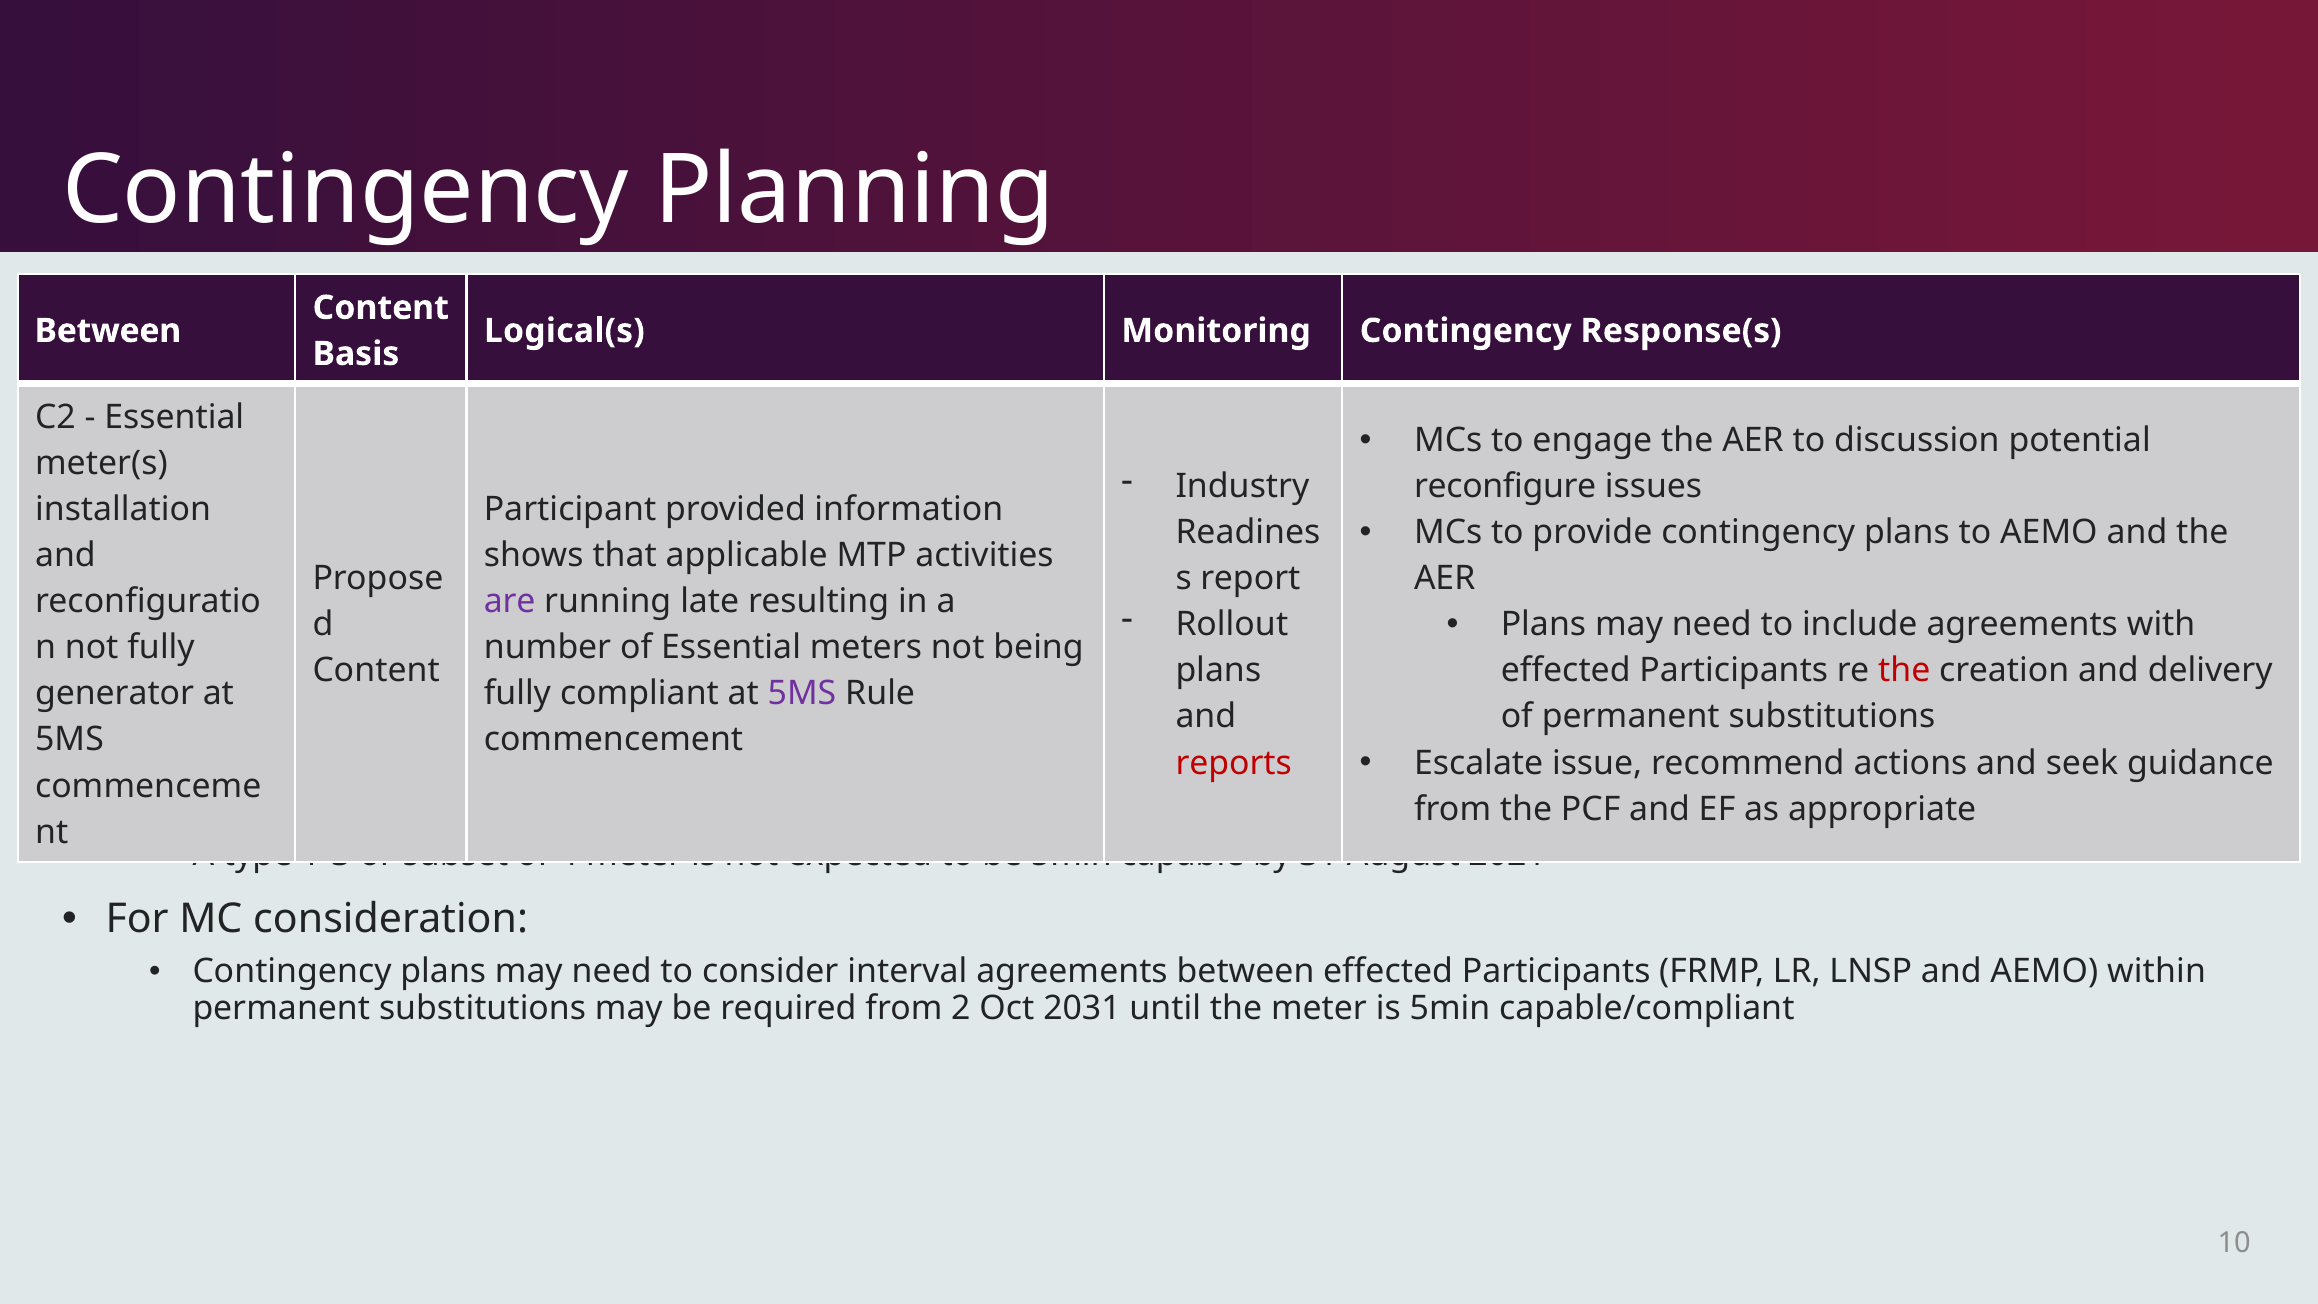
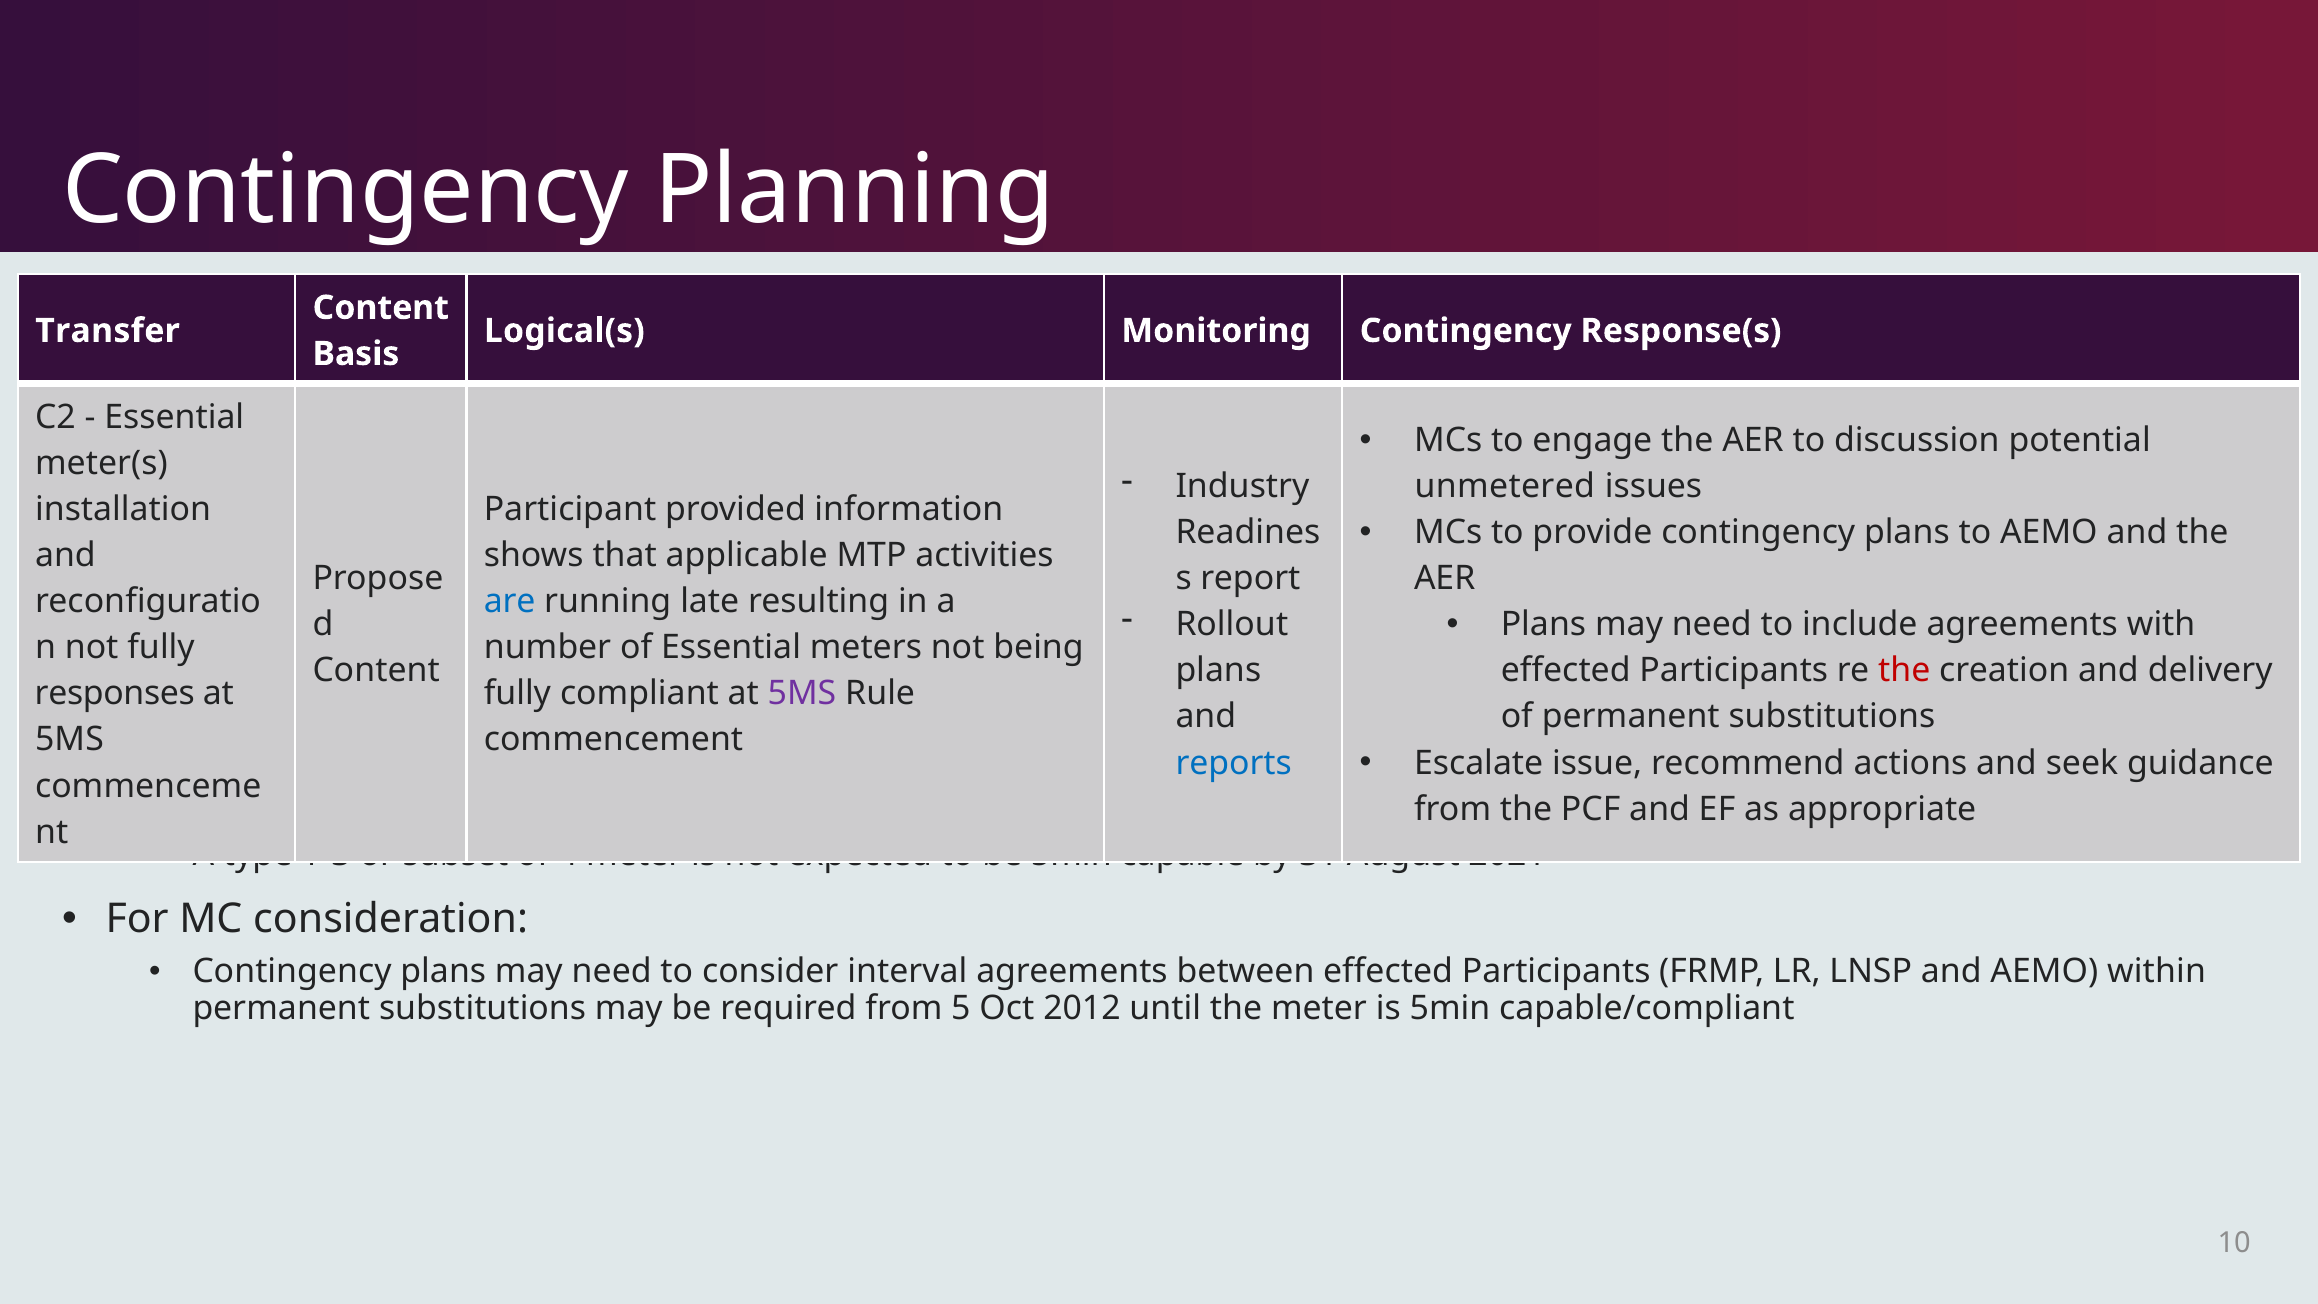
Between: Between -> Transfer (108, 331)
reconfigure: reconfigure -> unmetered (1505, 486)
are colour: purple -> blue (510, 602)
generator: generator -> responses (115, 694)
reports colour: red -> blue (1234, 763)
2: 2 -> 5 (961, 1008)
2031: 2031 -> 2012 (1082, 1008)
